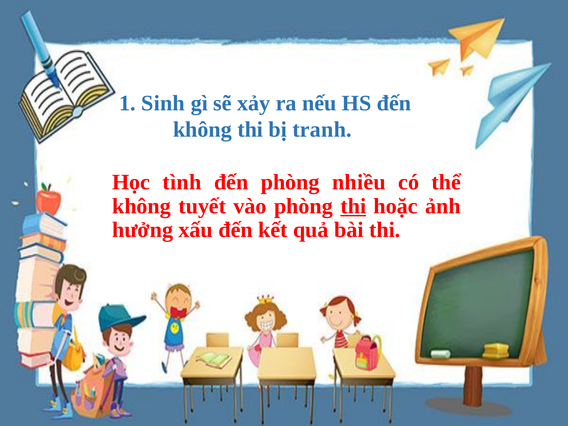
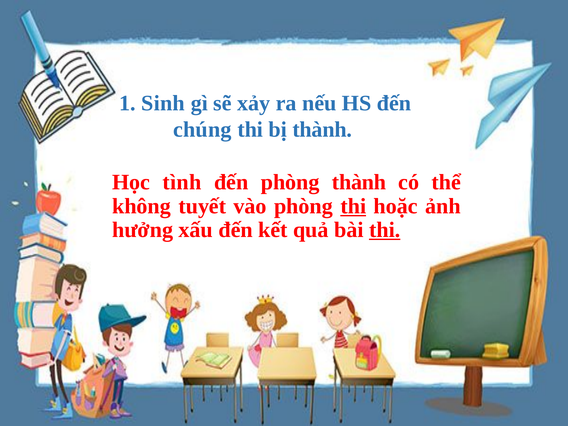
không: không -> chúng (202, 130)
bị tranh: tranh -> thành (322, 130)
phòng nhiều: nhiều -> thành (359, 182)
thi underline: none -> present (385, 230)
